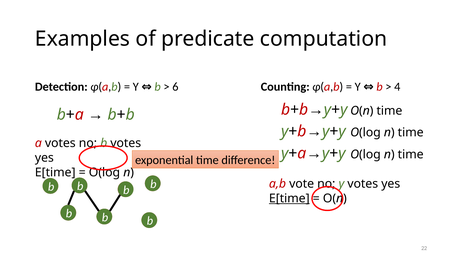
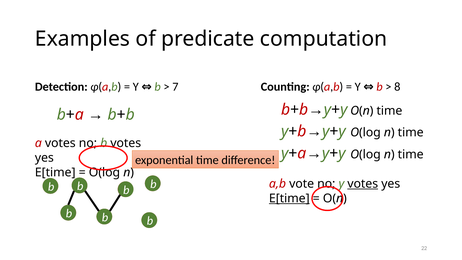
6: 6 -> 7 (175, 87)
4: 4 -> 8 (397, 87)
votes underline: none -> present (363, 184)
